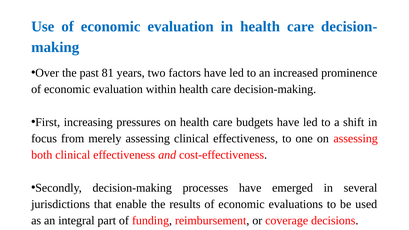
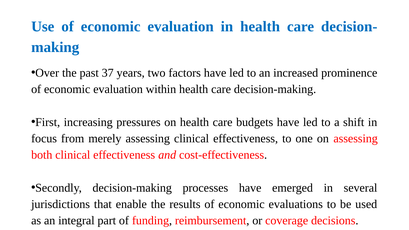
81: 81 -> 37 (108, 73)
